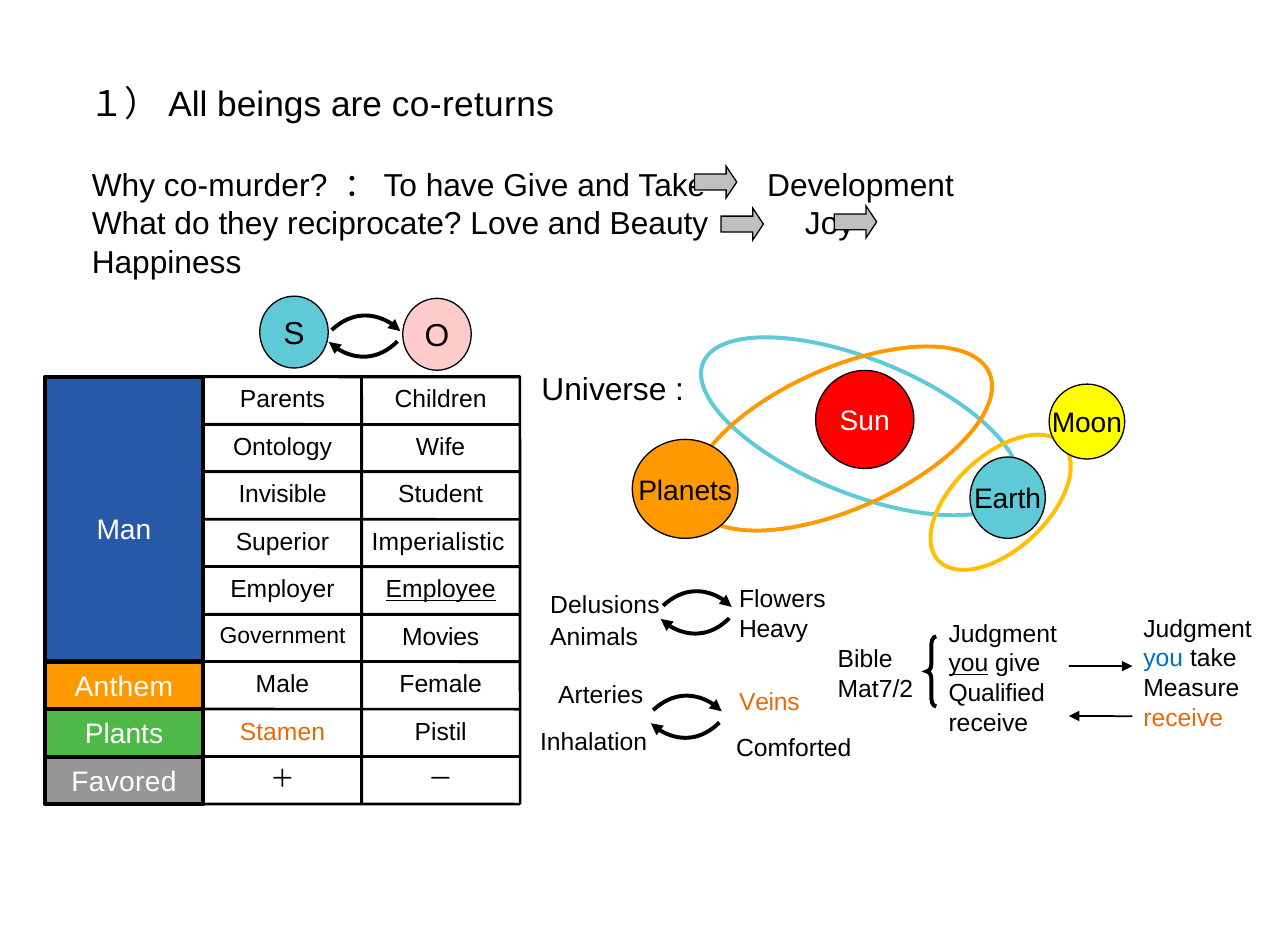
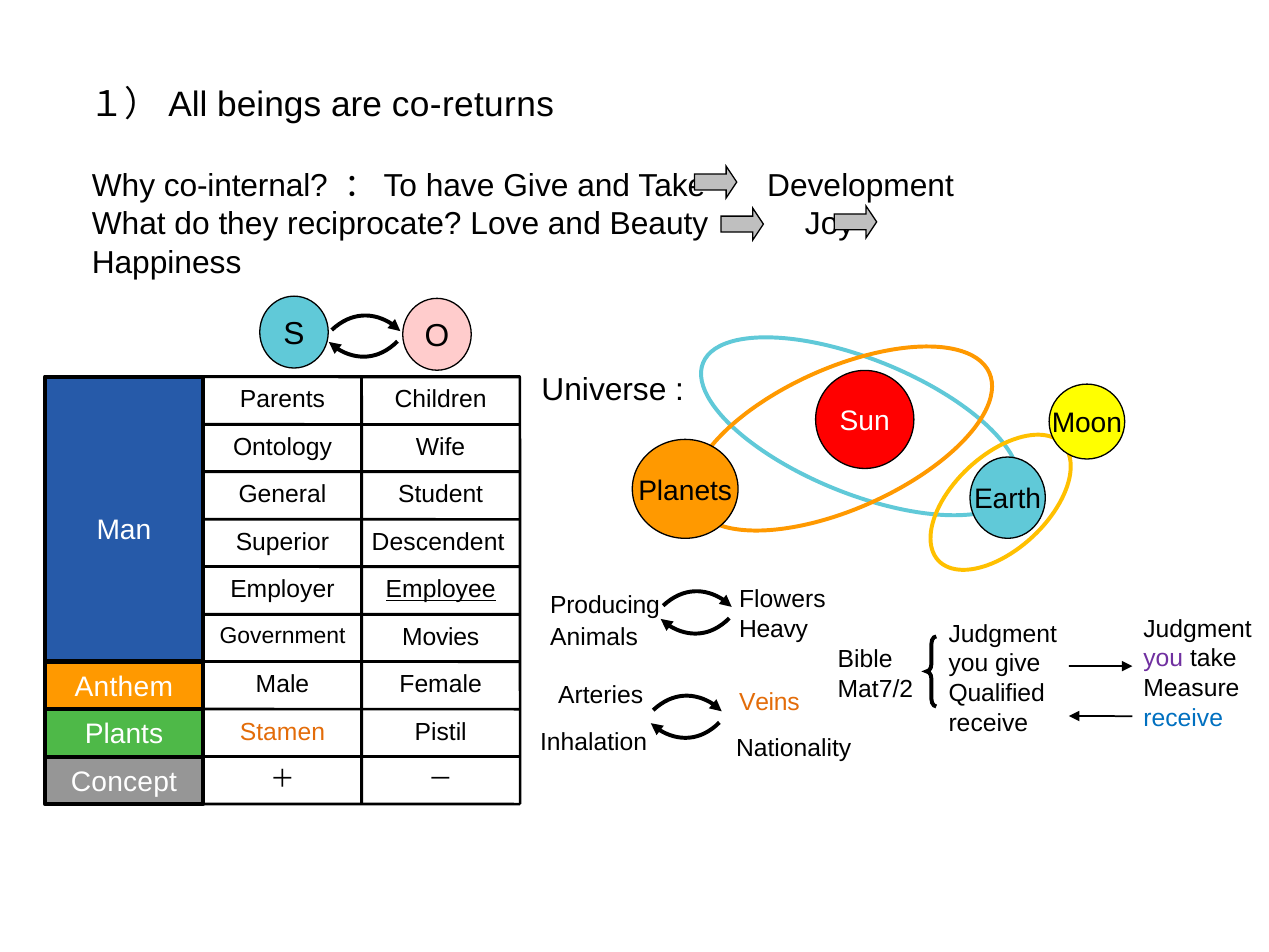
co-murder: co-murder -> co-internal (246, 186)
Invisible: Invisible -> General (282, 495)
Imperialistic: Imperialistic -> Descendent (438, 542)
Delusions: Delusions -> Producing (605, 605)
you colour: blue -> purple (1163, 658)
you underline: present -> none (968, 664)
receive colour: orange -> blue (1183, 718)
Comforted: Comforted -> Nationality (794, 749)
Favored: Favored -> Concept (124, 782)
